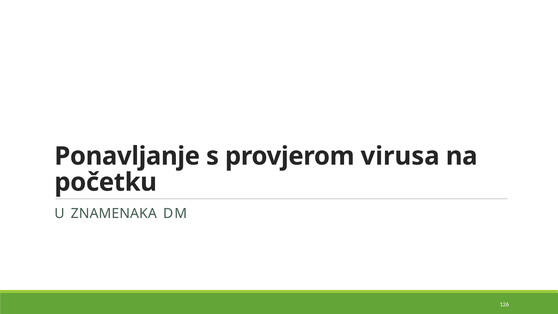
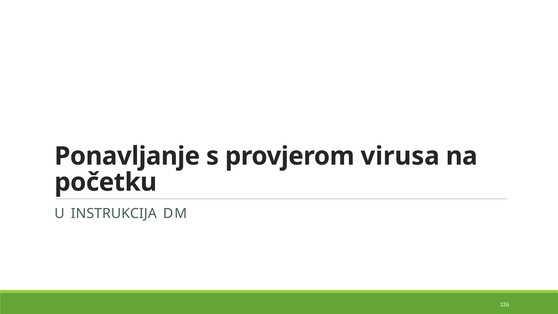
ZNAMENAKA: ZNAMENAKA -> INSTRUKCIJA (114, 213)
